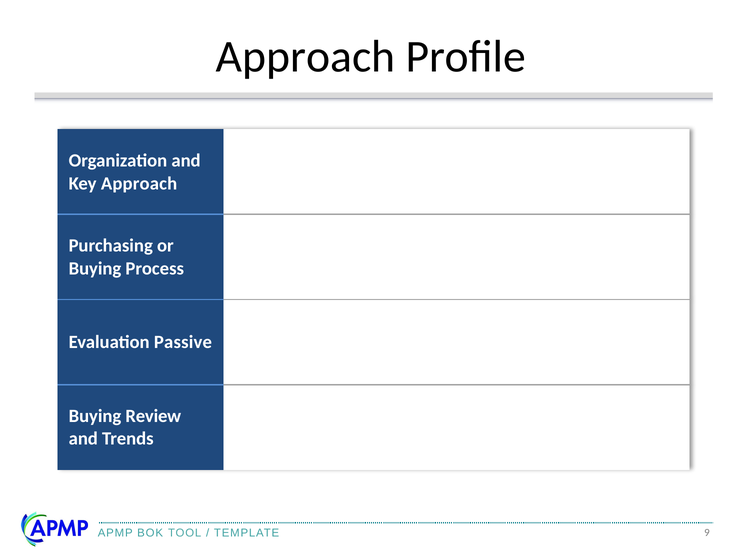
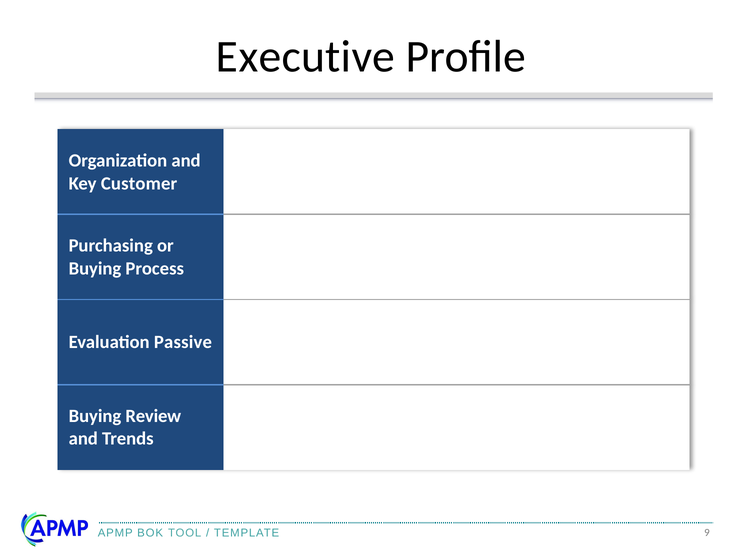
Approach: Approach -> Executive (306, 57)
Key Approach: Approach -> Customer (139, 183)
